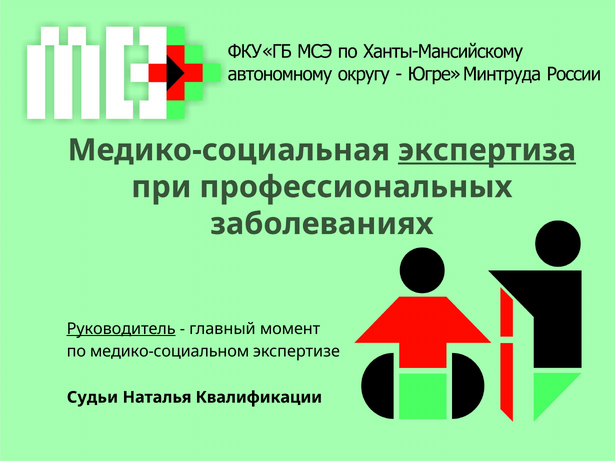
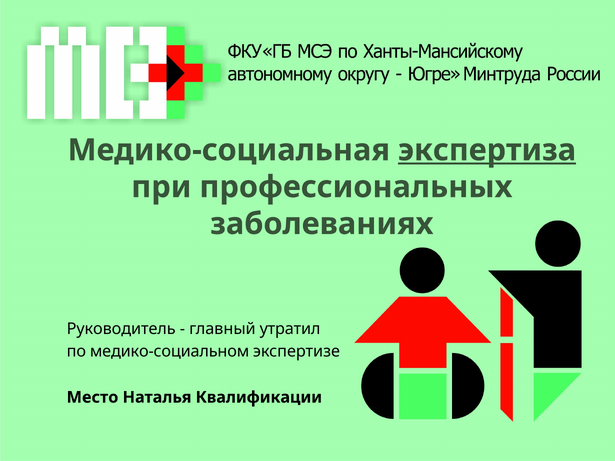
Руководитель underline: present -> none (121, 329)
момент: момент -> утратил (290, 329)
Судьи: Судьи -> Место (93, 398)
